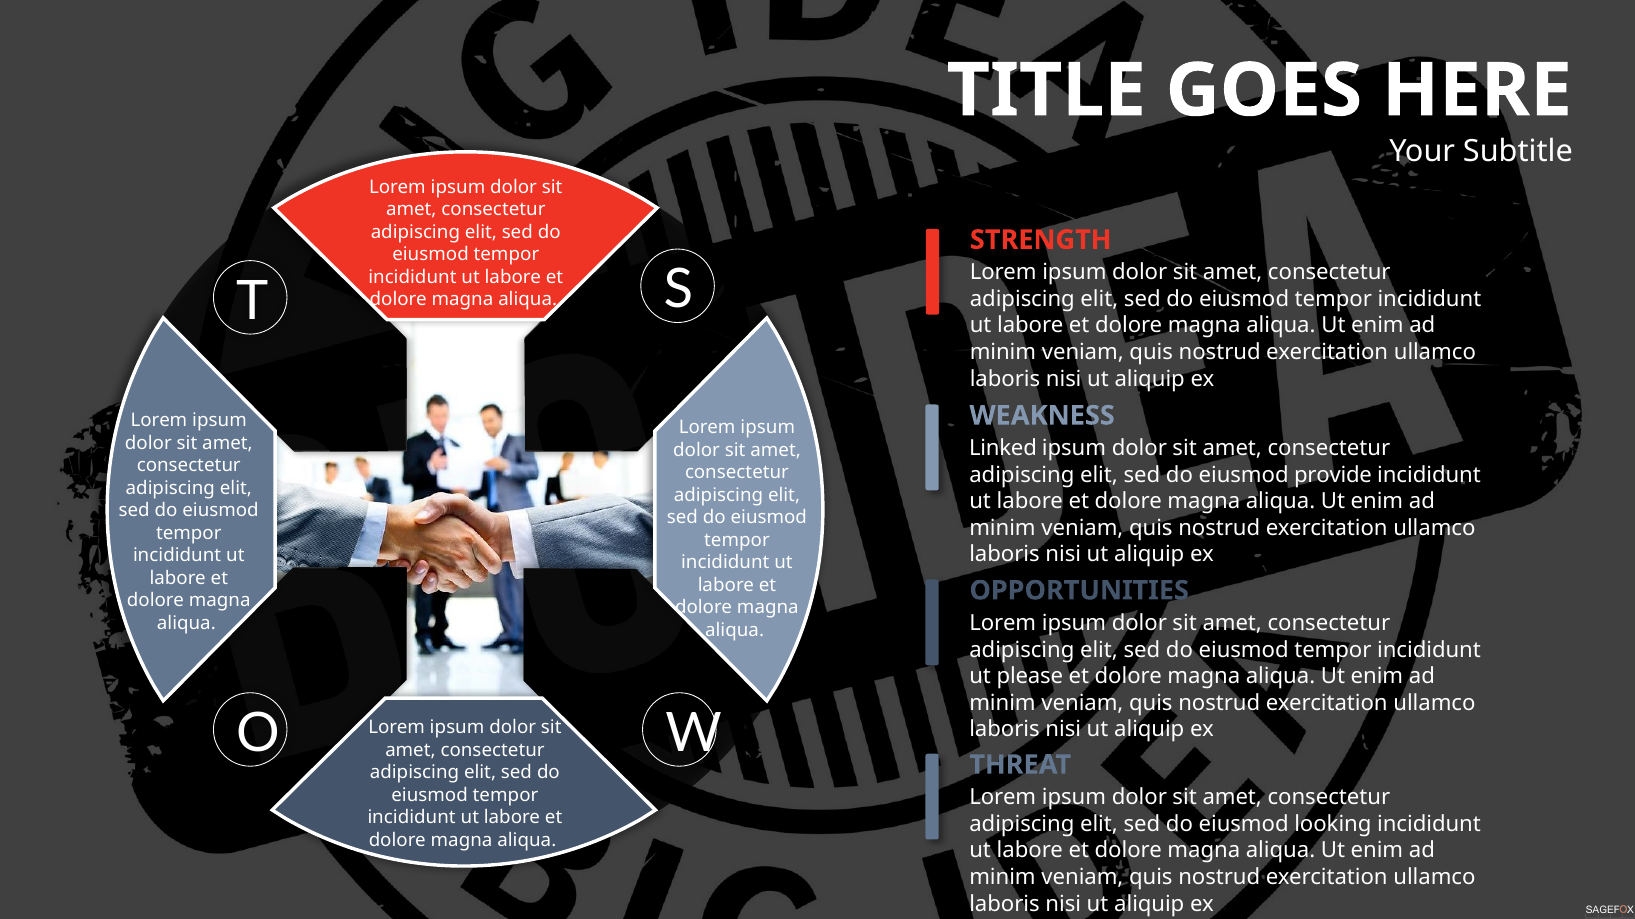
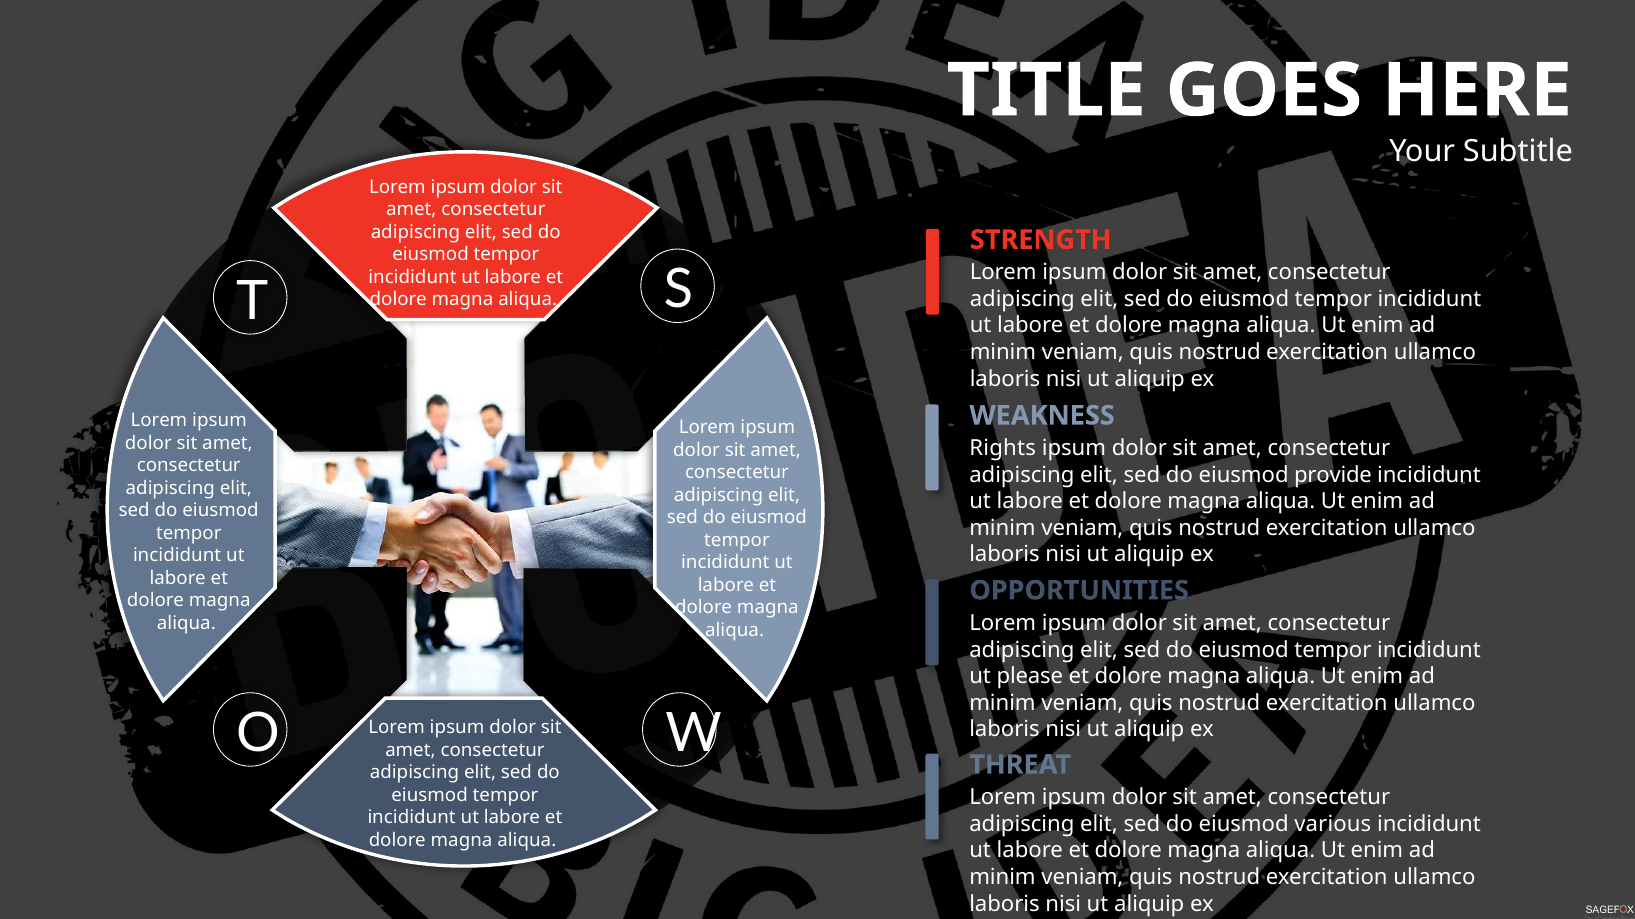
Linked: Linked -> Rights (1003, 449)
looking: looking -> various (1333, 825)
